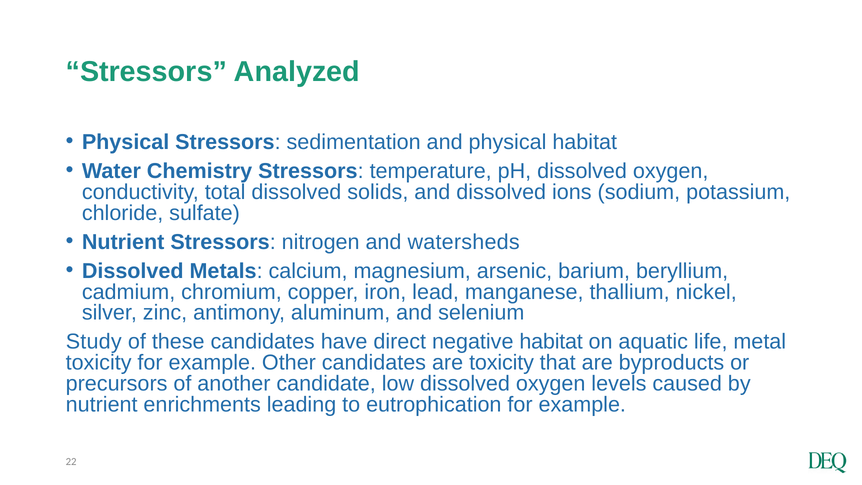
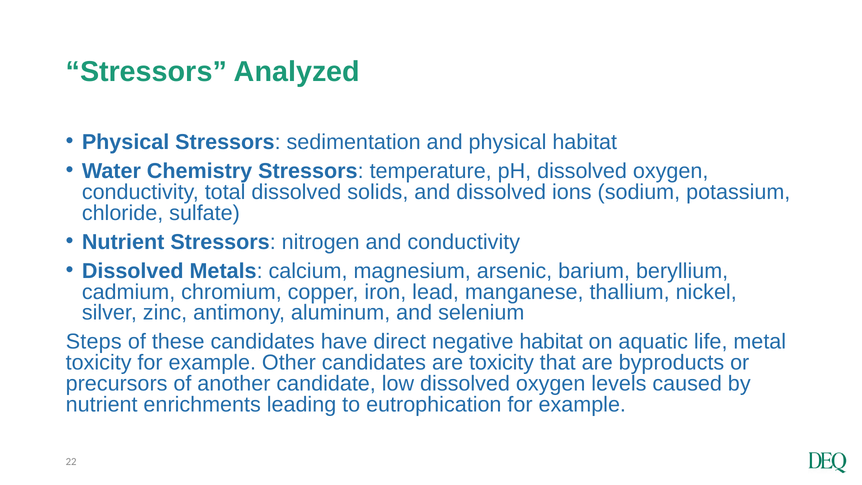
and watersheds: watersheds -> conductivity (464, 242)
Study: Study -> Steps (94, 342)
